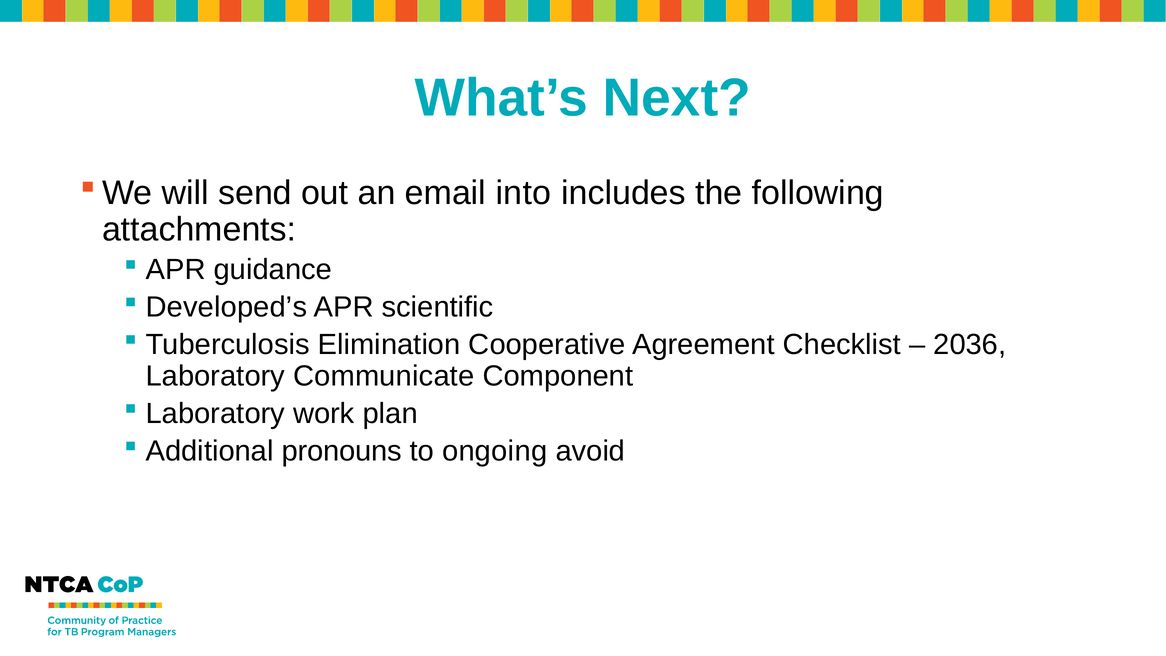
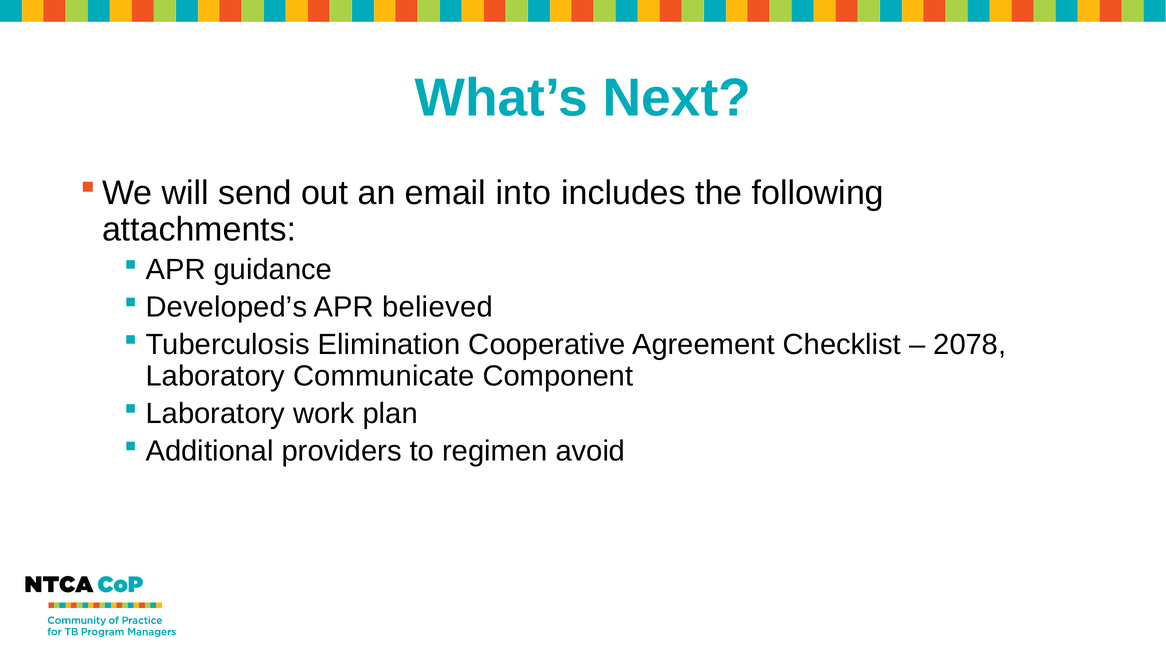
scientific: scientific -> believed (437, 307)
2036: 2036 -> 2078 (970, 345)
pronouns: pronouns -> providers (342, 451)
ongoing: ongoing -> regimen (495, 451)
